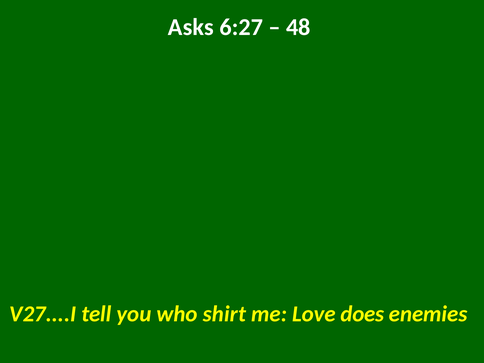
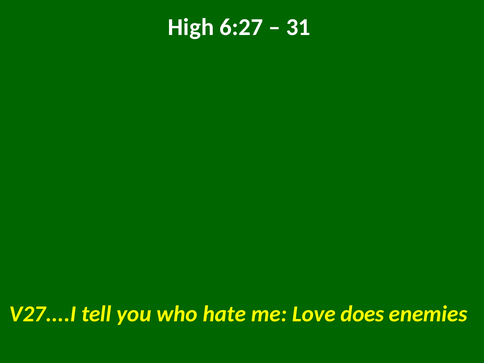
Asks: Asks -> High (191, 27)
48: 48 -> 31 (298, 27)
shirt: shirt -> hate (224, 314)
